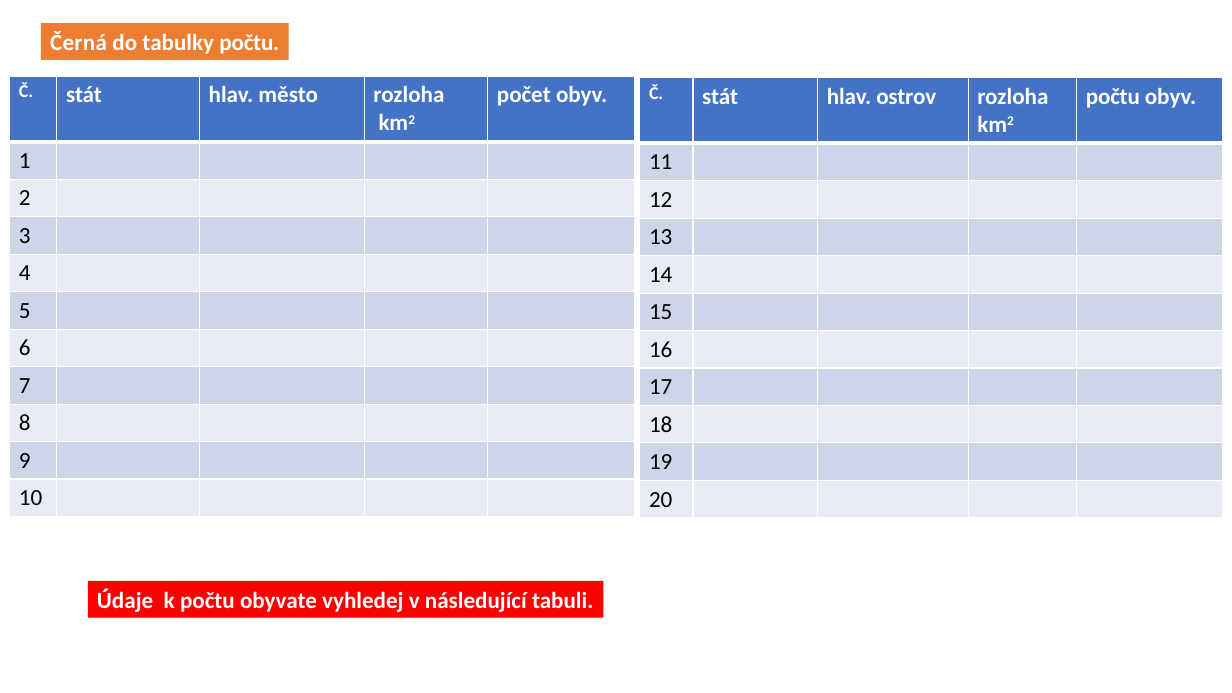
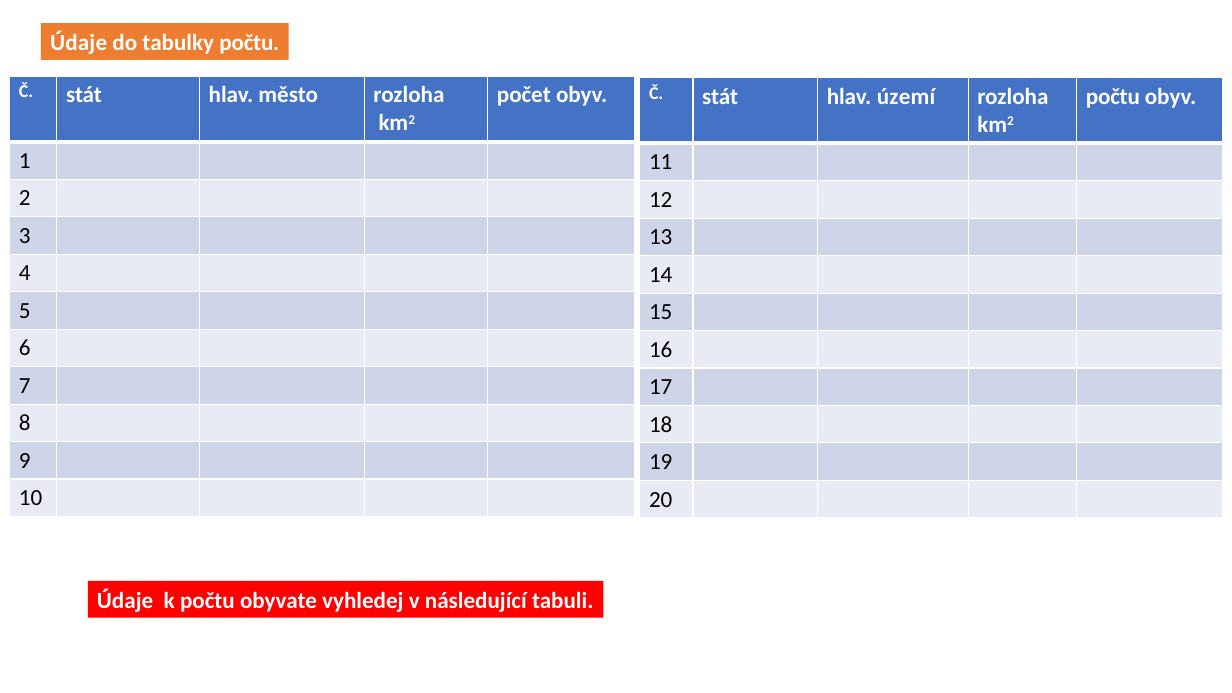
Černá: Černá -> Údaje (79, 43)
ostrov: ostrov -> území (906, 97)
